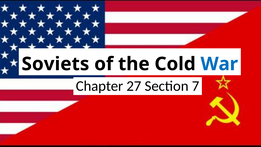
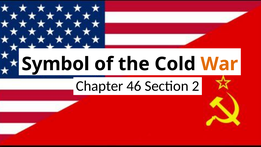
Soviets: Soviets -> Symbol (56, 64)
War colour: blue -> orange (219, 64)
27: 27 -> 46 (134, 86)
7: 7 -> 2 (196, 86)
